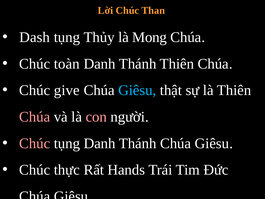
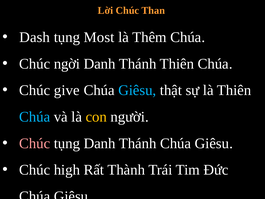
Thủy: Thủy -> Most (99, 37)
Mong: Mong -> Thêm (149, 37)
toàn: toàn -> ngời (67, 64)
Chúa colour: pink -> light blue (35, 117)
con colour: pink -> yellow (96, 117)
thực: thực -> high (67, 170)
Hands: Hands -> Thành (126, 170)
